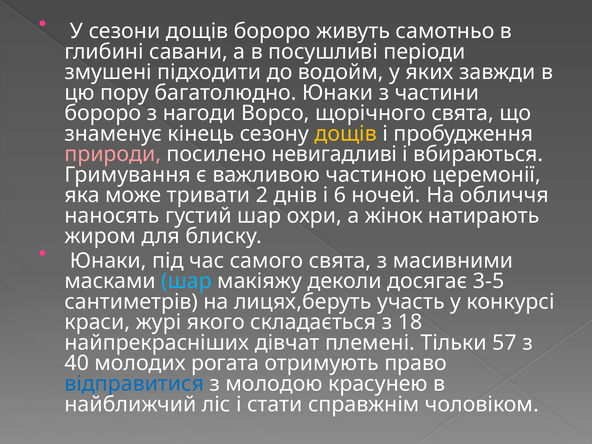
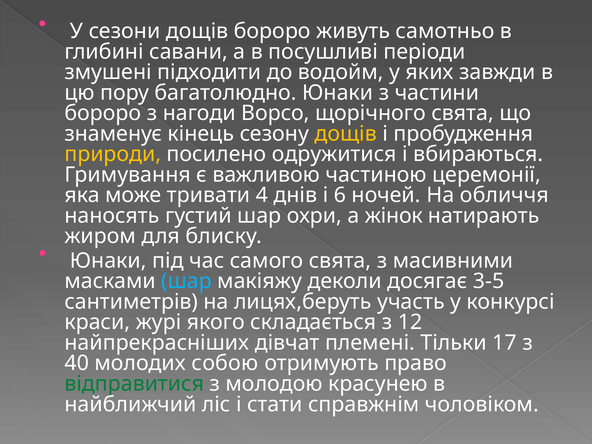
природи colour: pink -> yellow (113, 154)
невигадливі: невигадливі -> одружитися (334, 154)
2: 2 -> 4 (262, 195)
18: 18 -> 12 (410, 322)
57: 57 -> 17 (505, 343)
рогата: рогата -> собою (225, 363)
відправитися colour: blue -> green (134, 384)
